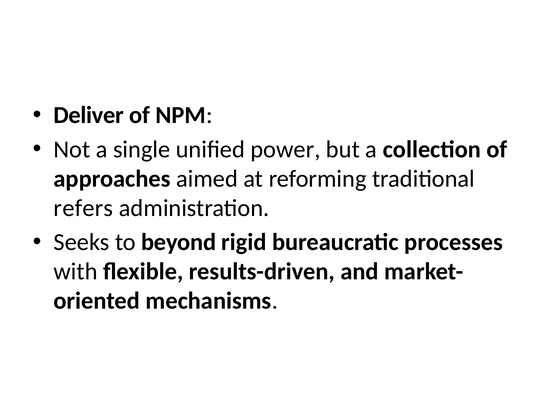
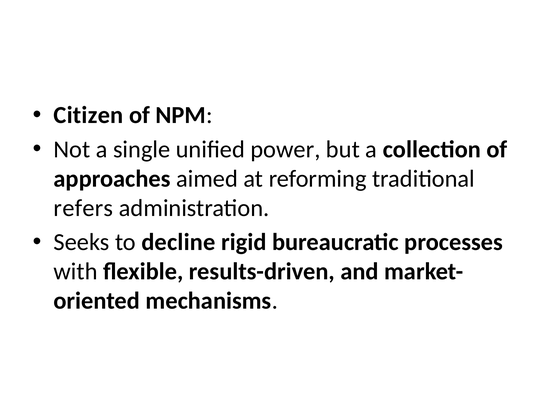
Deliver: Deliver -> Citizen (88, 115)
beyond: beyond -> decline (178, 242)
